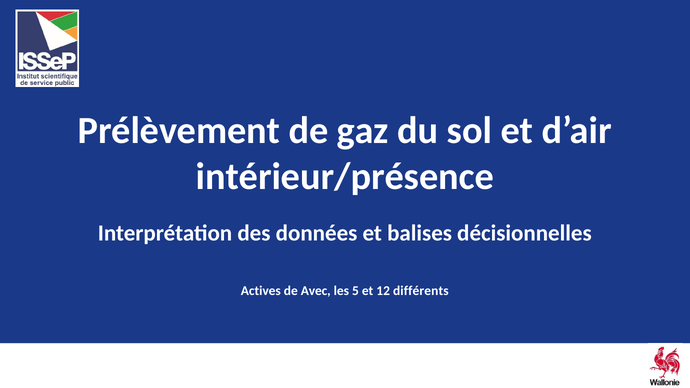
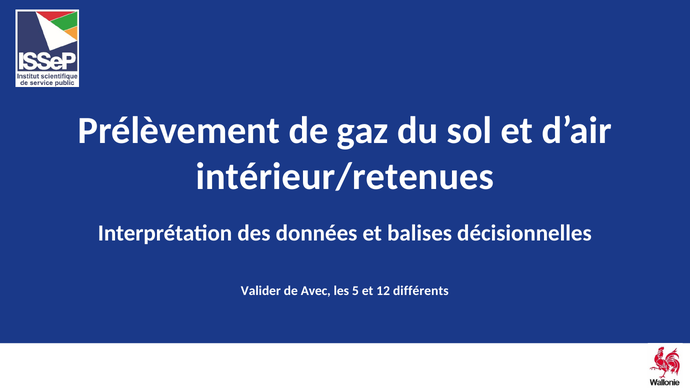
intérieur/présence: intérieur/présence -> intérieur/retenues (345, 177)
Actives: Actives -> Valider (261, 291)
